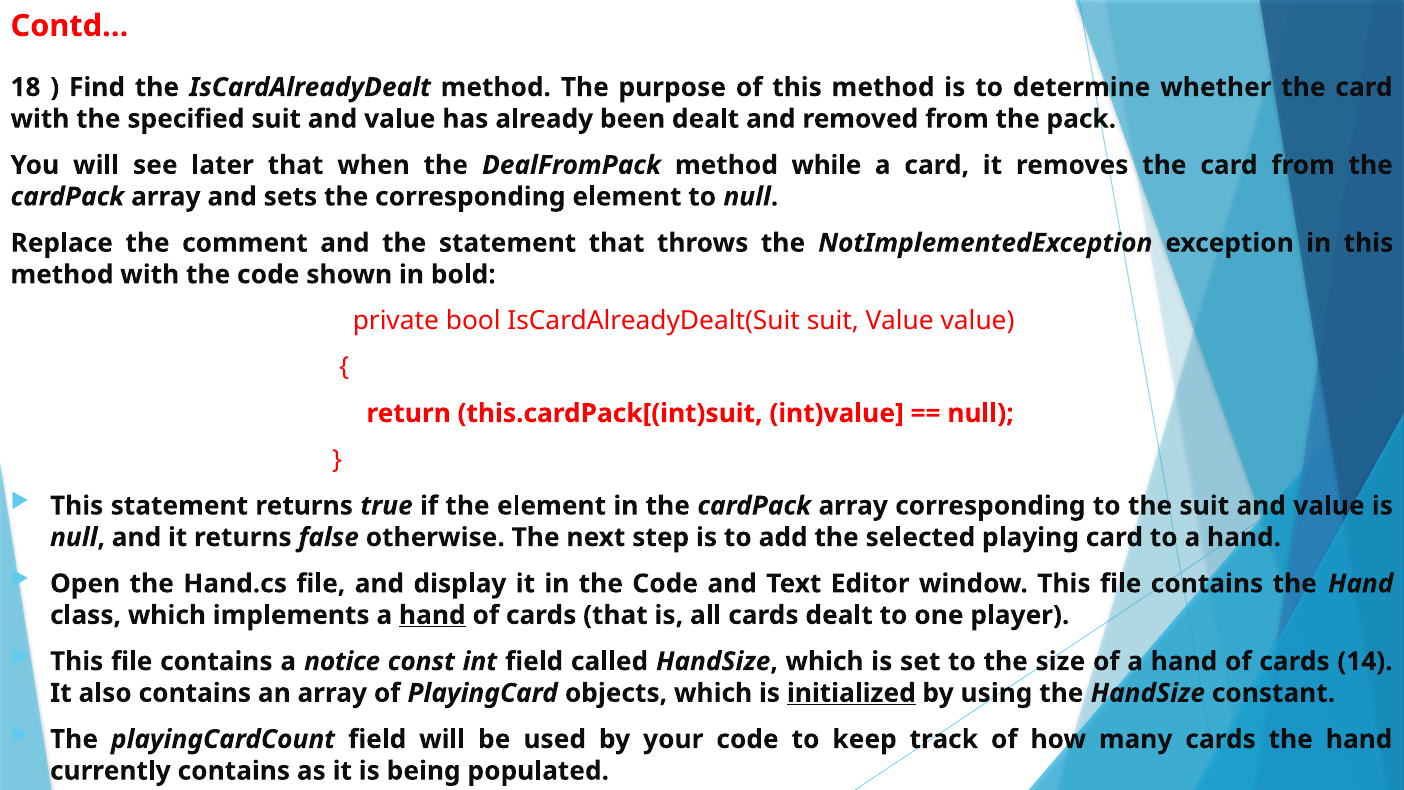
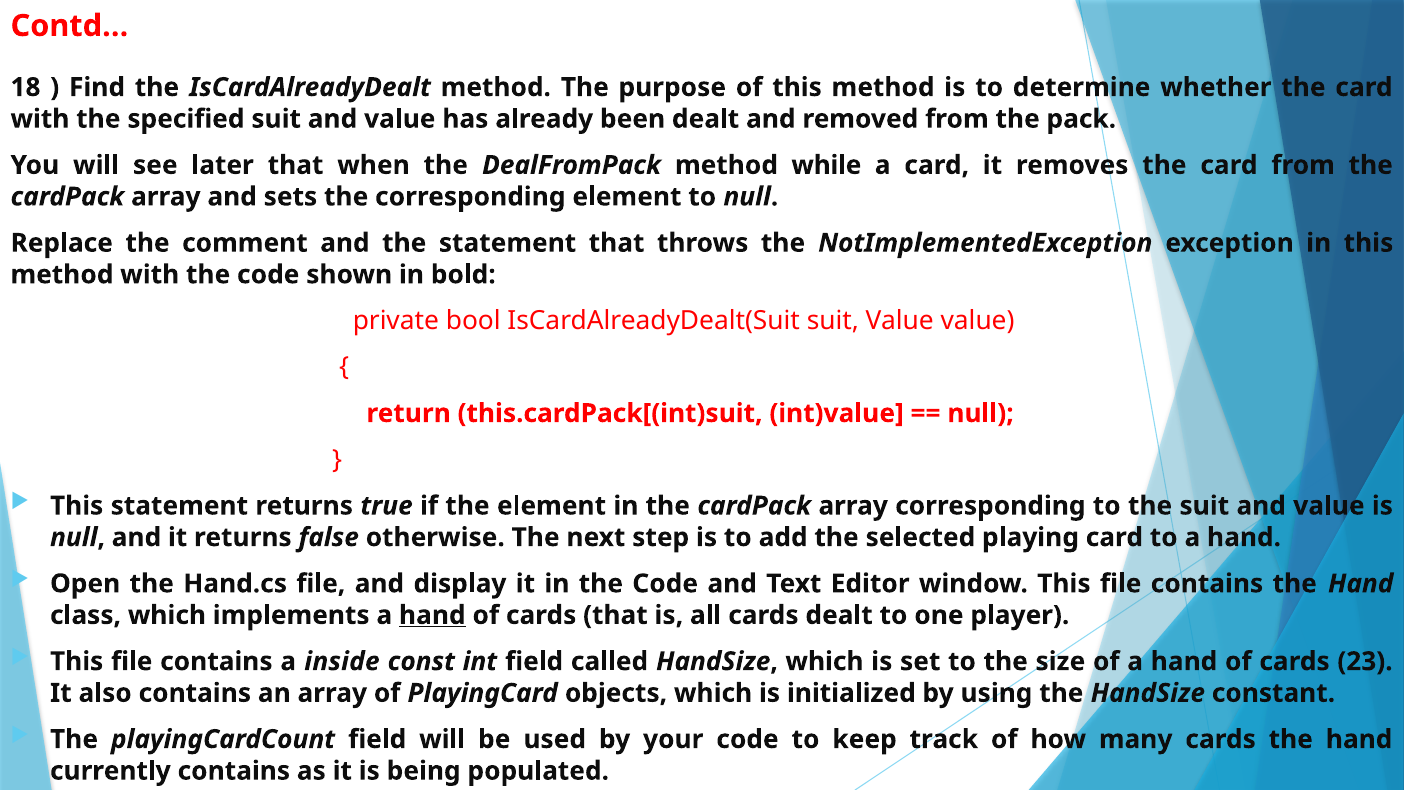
notice: notice -> inside (342, 661)
14: 14 -> 23 (1365, 661)
initialized underline: present -> none (851, 693)
